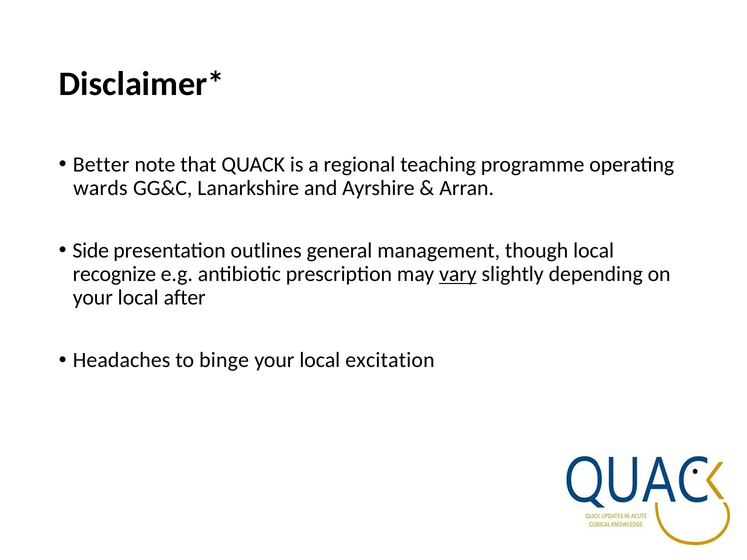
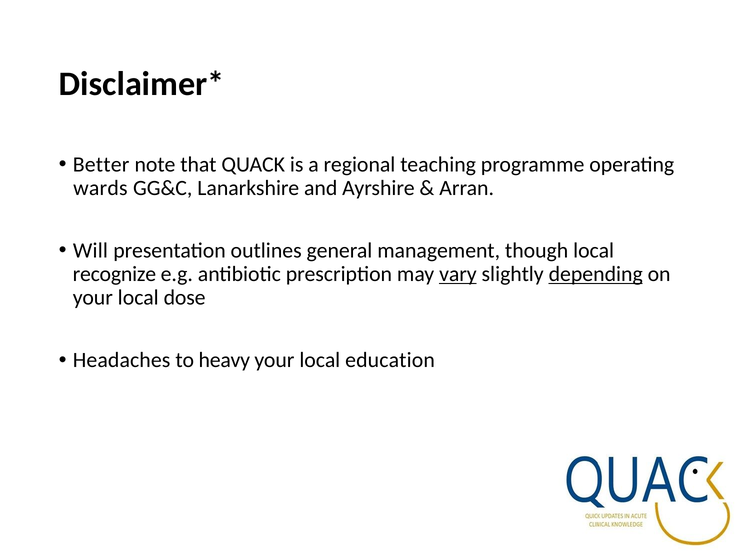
Side: Side -> Will (90, 251)
depending underline: none -> present (596, 274)
after: after -> dose (185, 298)
binge: binge -> heavy (224, 360)
excitation: excitation -> education (390, 360)
